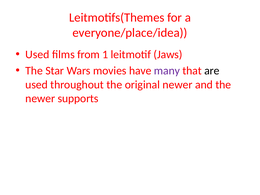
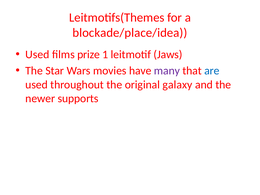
everyone/place/idea: everyone/place/idea -> blockade/place/idea (130, 33)
from: from -> prize (89, 55)
are colour: black -> blue (212, 71)
original newer: newer -> galaxy (177, 85)
